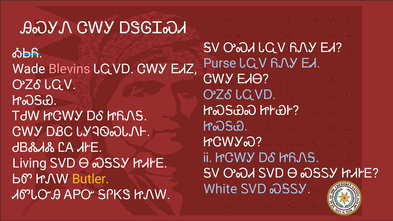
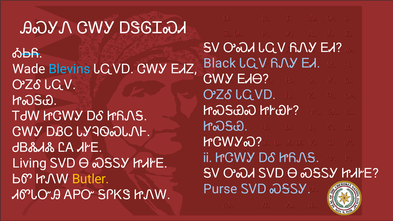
Purse: Purse -> Black (220, 63)
Blevins colour: pink -> light blue (69, 69)
White: White -> Purse (220, 189)
